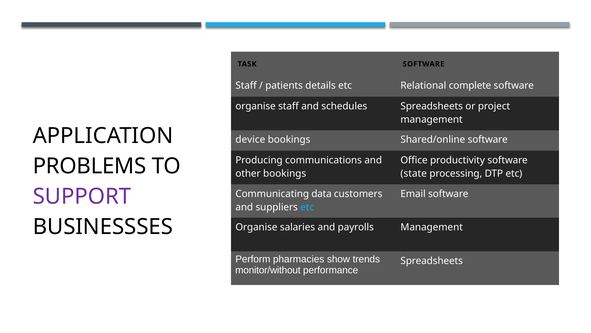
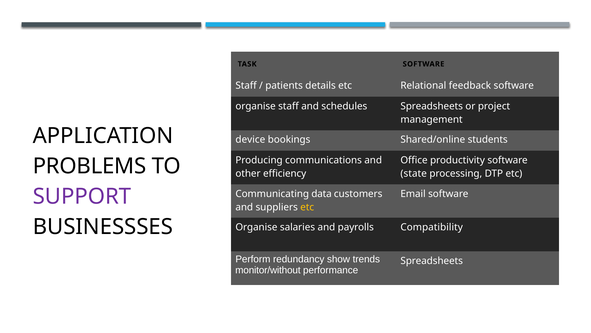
complete: complete -> feedback (470, 85)
Shared/online software: software -> students (488, 139)
other bookings: bookings -> efficiency (285, 173)
etc colour: light blue -> yellow (307, 207)
payrolls Management: Management -> Compatibility (432, 227)
pharmacies: pharmacies -> redundancy (299, 259)
